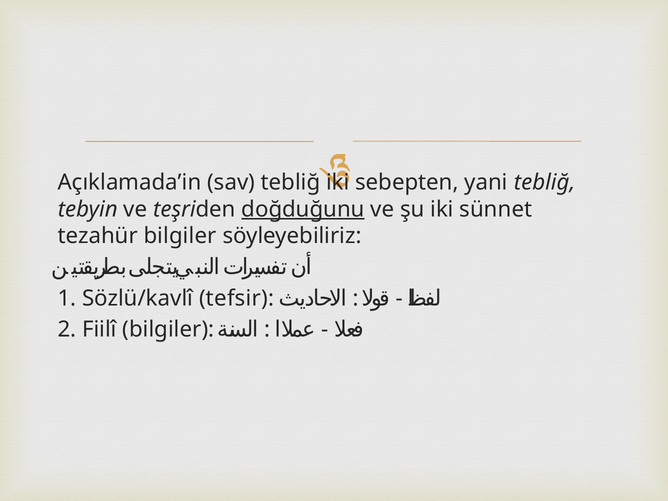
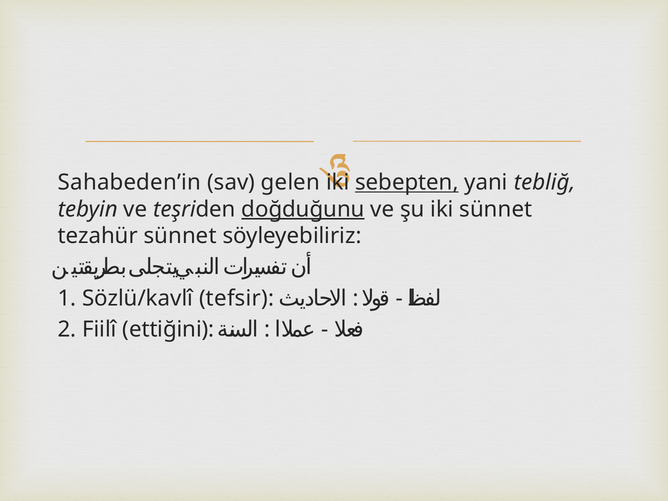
Açıklamada’in: Açıklamada’in -> Sahabeden’in (129, 183)
sav tebliğ: tebliğ -> gelen (290, 183)
sebepten underline: none -> present (407, 183)
tezahür bilgiler: bilgiler -> sünnet (180, 236)
Fiilî bilgiler: bilgiler -> ettiğini (168, 329)
